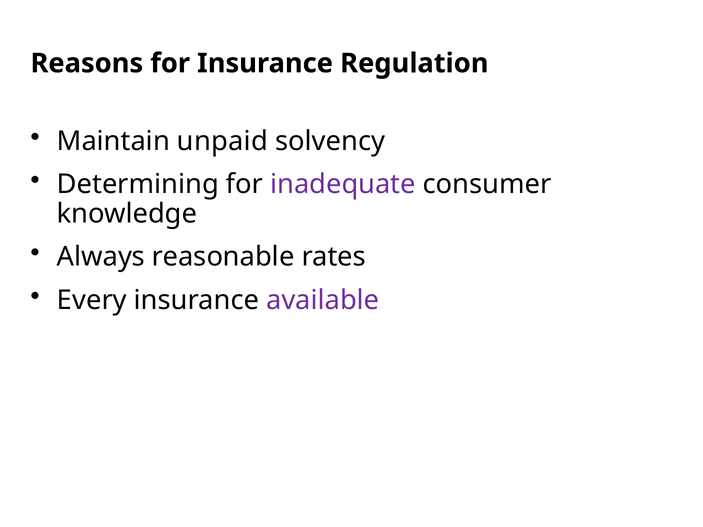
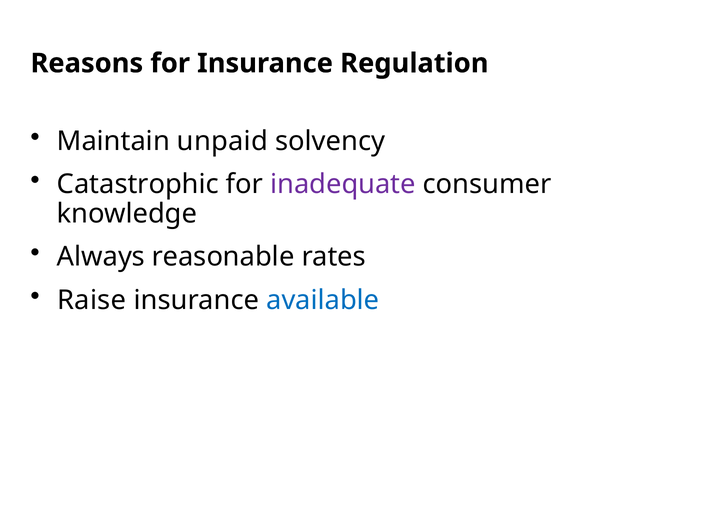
Determining: Determining -> Catastrophic (138, 184)
Every: Every -> Raise (92, 300)
available colour: purple -> blue (323, 300)
